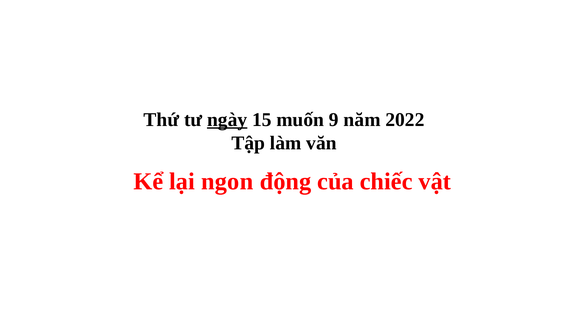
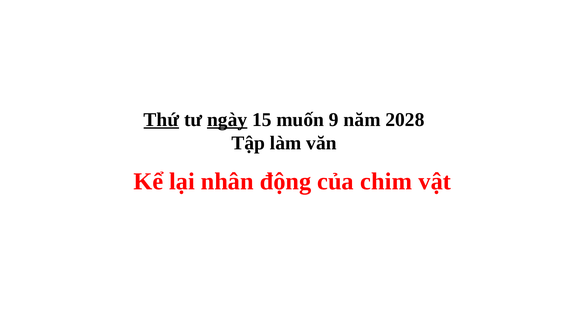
Thứ underline: none -> present (161, 120)
2022: 2022 -> 2028 (405, 120)
ngon: ngon -> nhân (227, 182)
chiếc: chiếc -> chim (386, 182)
